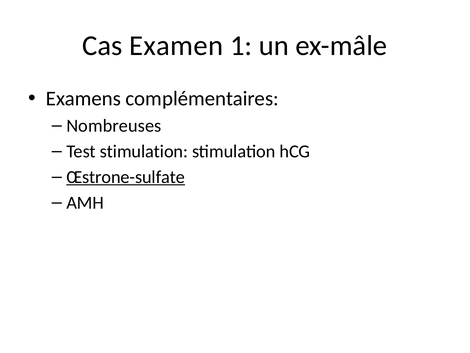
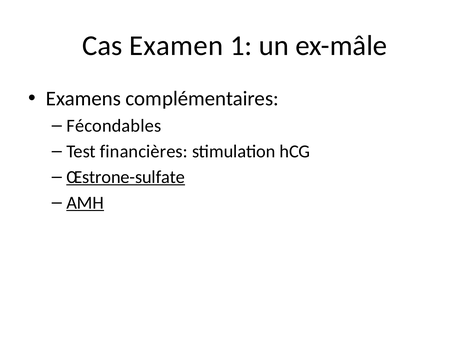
Nombreuses: Nombreuses -> Fécondables (114, 126)
Test stimulation: stimulation -> financières (144, 151)
AMH underline: none -> present (85, 202)
